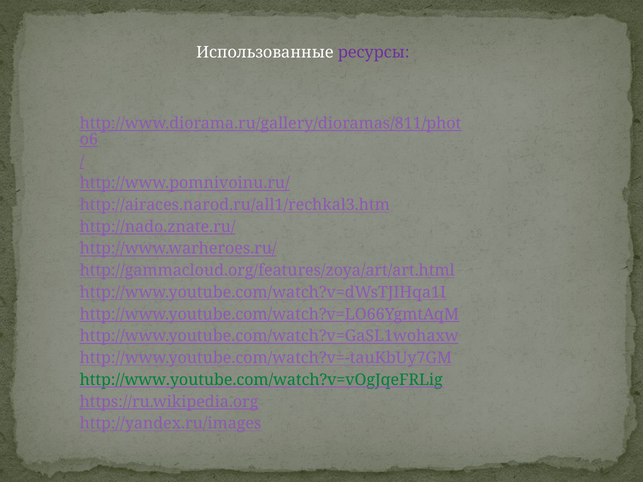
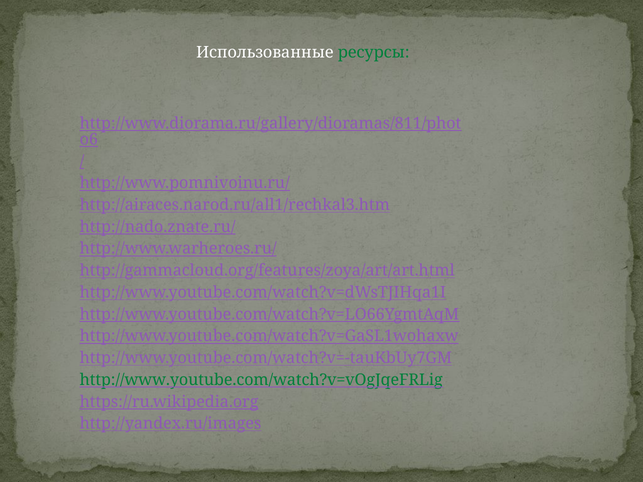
ресурсы colour: purple -> green (374, 52)
